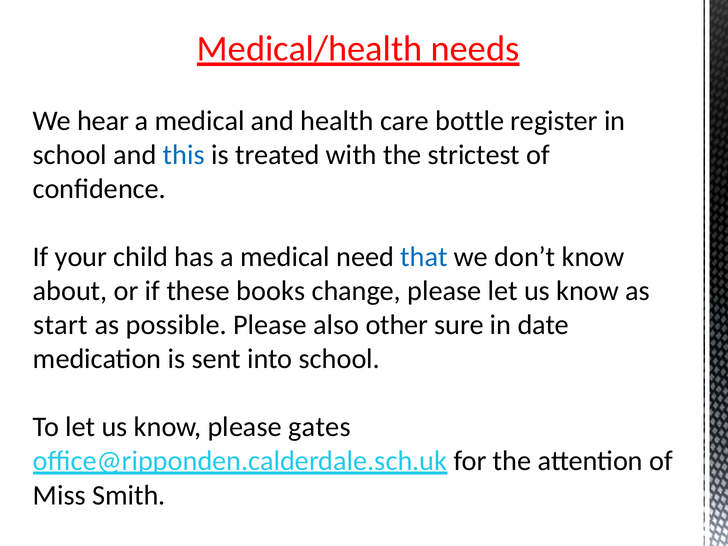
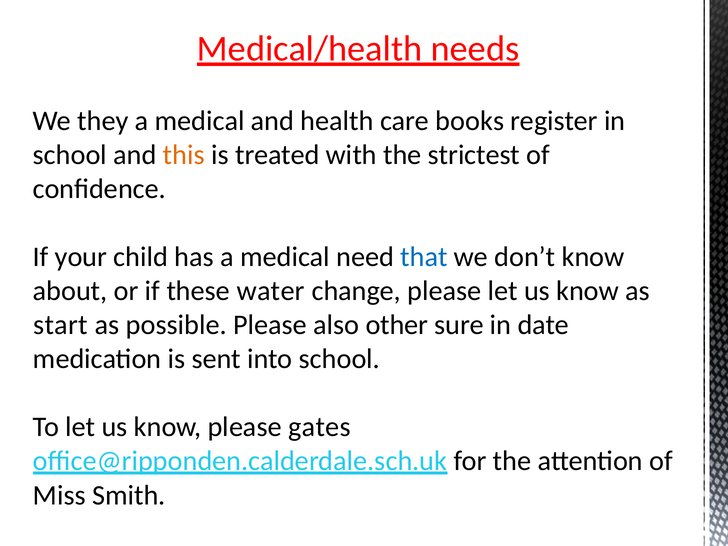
hear: hear -> they (103, 121)
bottle: bottle -> books (470, 121)
this colour: blue -> orange (184, 155)
books: books -> water (271, 291)
